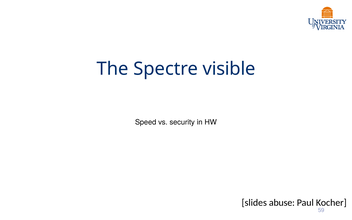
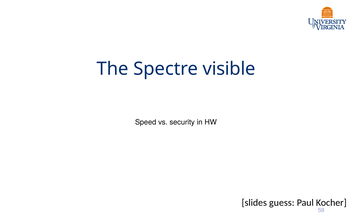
abuse: abuse -> guess (282, 203)
